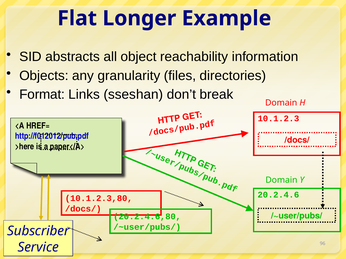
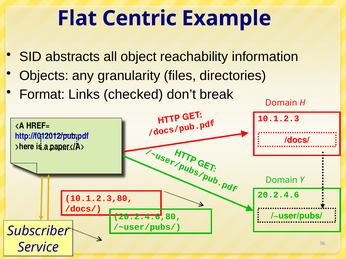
Longer: Longer -> Centric (139, 18)
sseshan: sseshan -> checked (133, 95)
